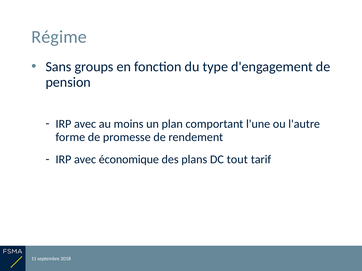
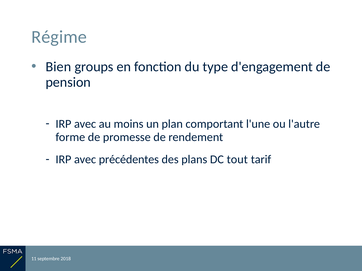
Sans: Sans -> Bien (58, 67)
économique: économique -> précédentes (129, 160)
